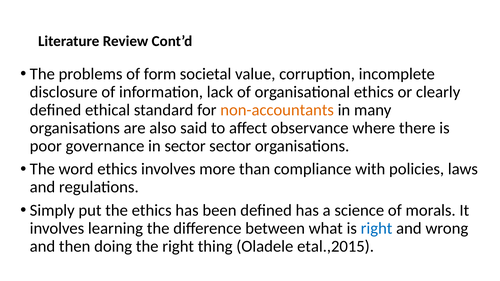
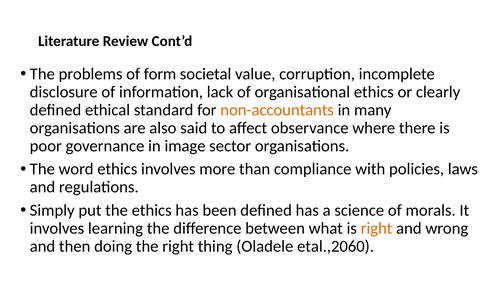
in sector: sector -> image (185, 146)
right colour: blue -> orange (377, 229)
etal.,2015: etal.,2015 -> etal.,2060 (336, 247)
